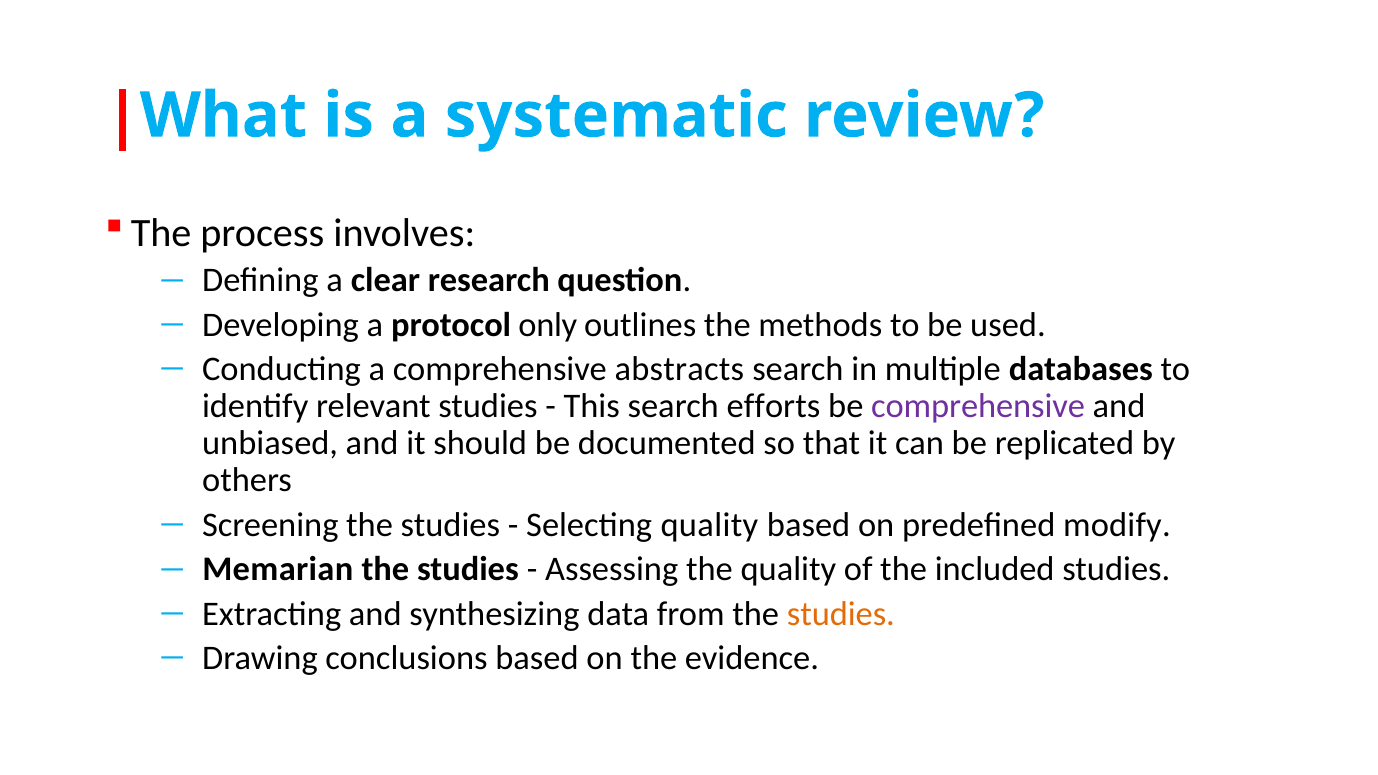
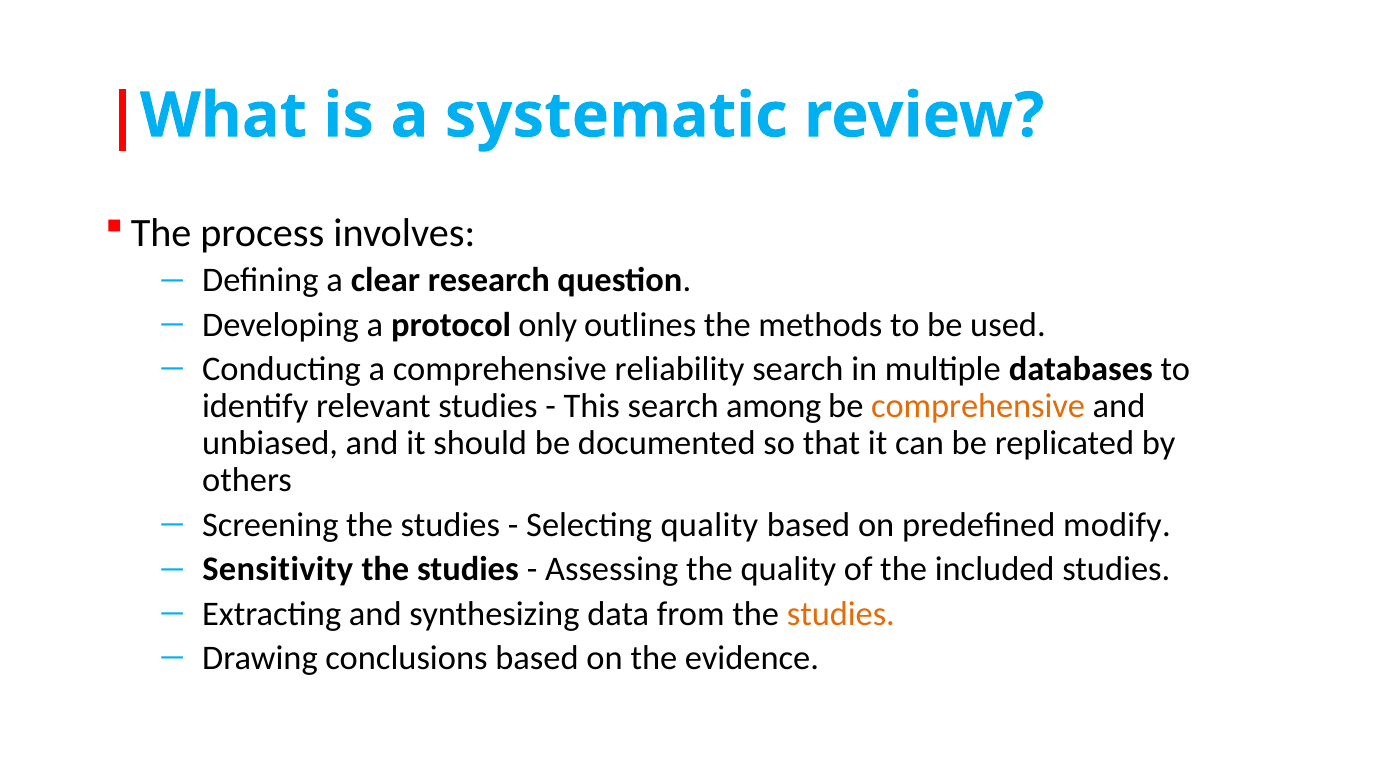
abstracts: abstracts -> reliability (680, 369)
efforts: efforts -> among (774, 406)
comprehensive colour: purple -> orange (978, 406)
Memarian: Memarian -> Sensitivity (278, 569)
